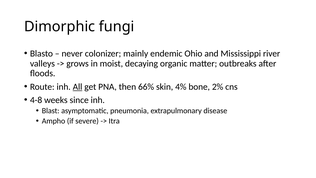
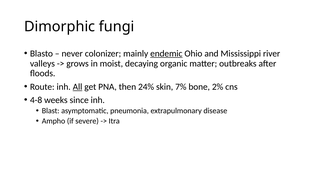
endemic underline: none -> present (166, 53)
66%: 66% -> 24% (146, 87)
4%: 4% -> 7% (181, 87)
